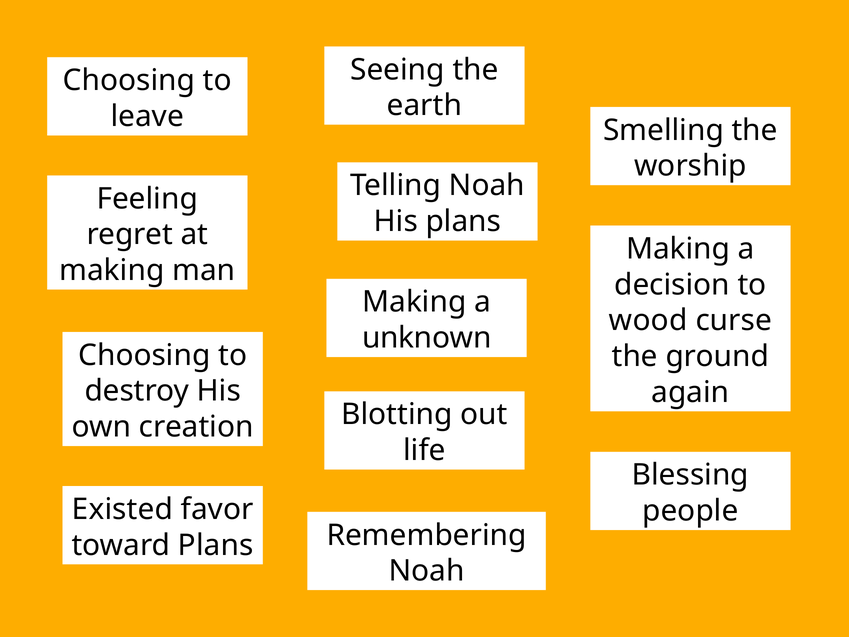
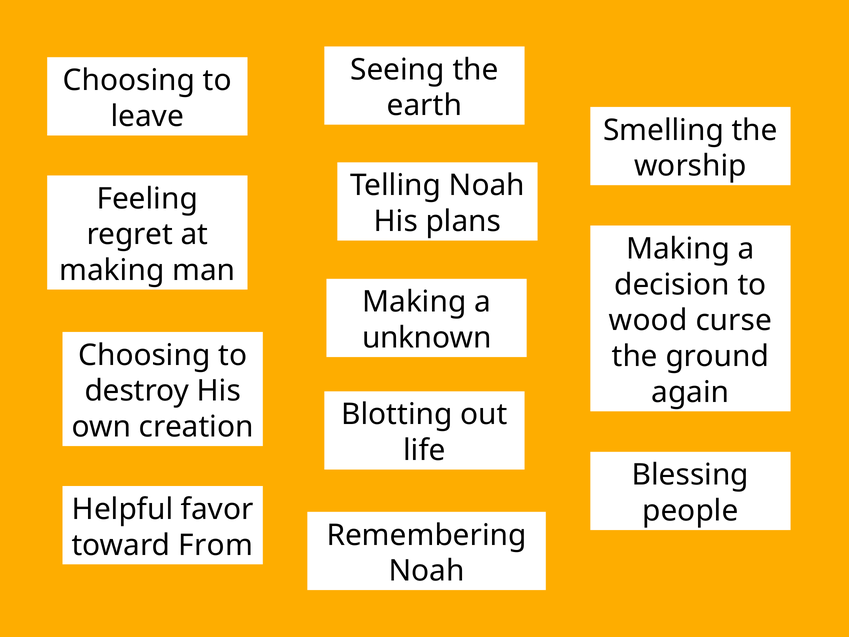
Existed: Existed -> Helpful (123, 509)
toward Plans: Plans -> From (216, 545)
